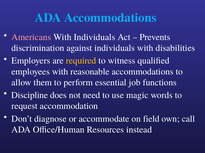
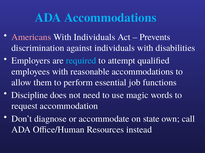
required colour: yellow -> light blue (81, 61)
witness: witness -> attempt (122, 61)
field: field -> state (151, 119)
